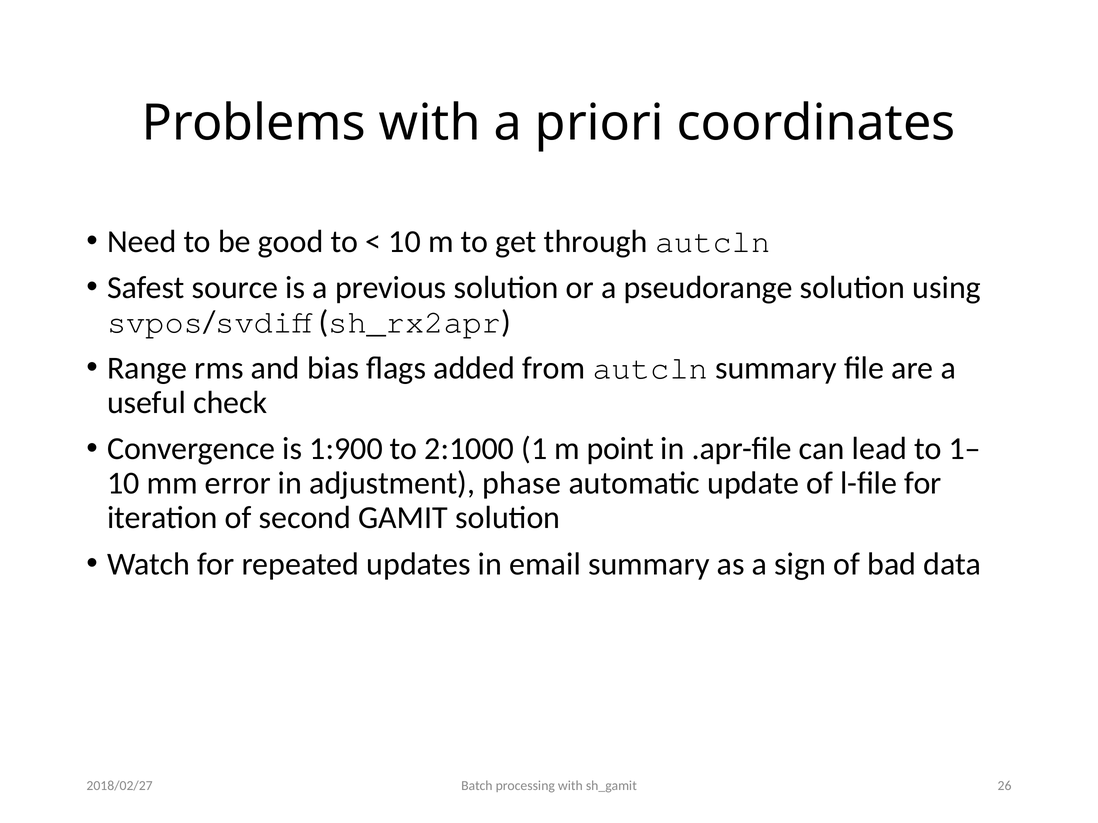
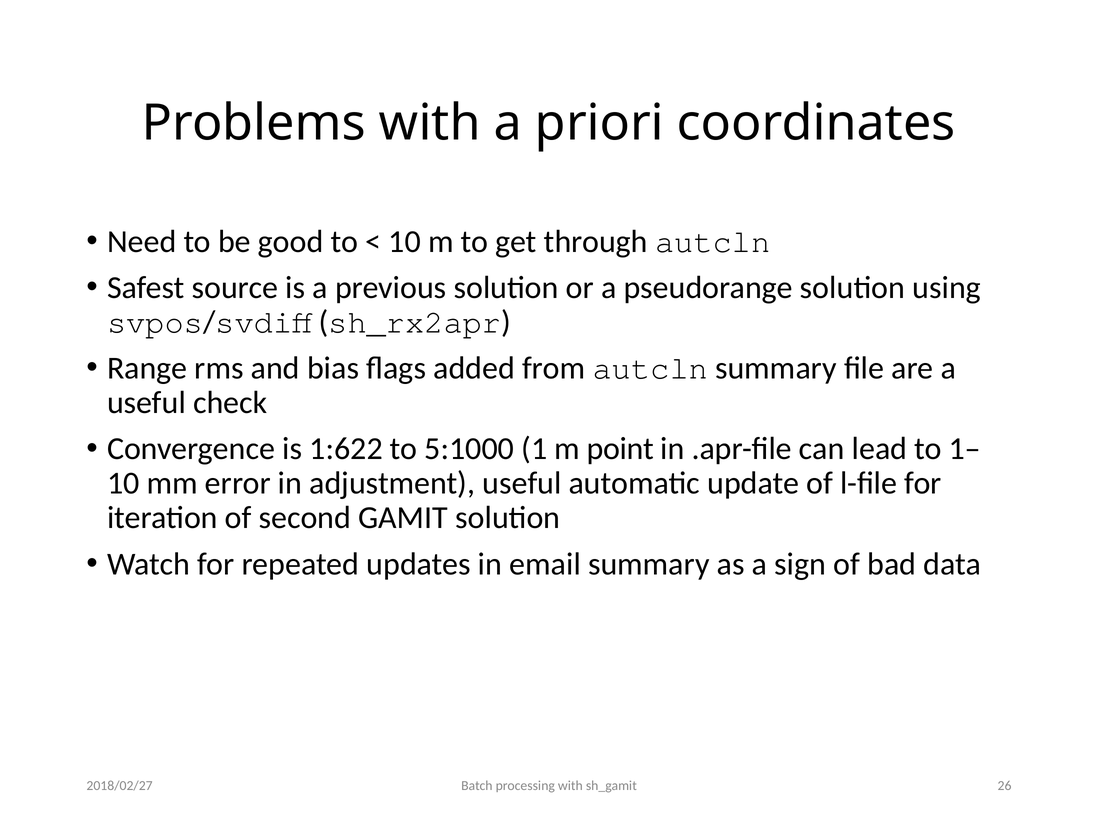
1:900: 1:900 -> 1:622 (346, 449)
2:1000: 2:1000 -> 5:1000 (469, 449)
adjustment phase: phase -> useful (522, 484)
